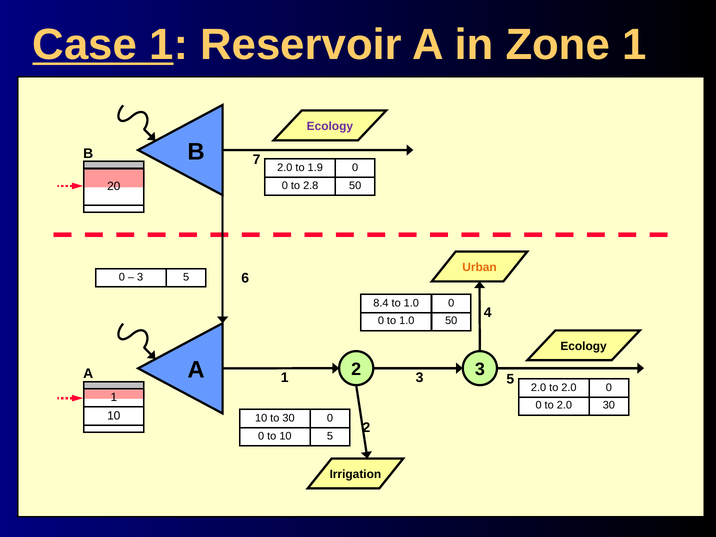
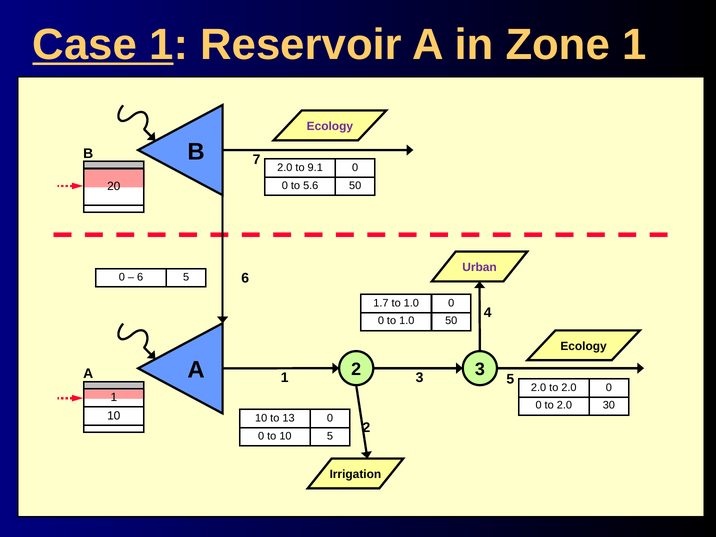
1.9: 1.9 -> 9.1 (315, 168)
2.8: 2.8 -> 5.6 (311, 186)
Urban colour: orange -> purple (480, 267)
3: 3 -> 6 (140, 277)
8.4: 8.4 -> 1.7 (381, 303)
to 30: 30 -> 13 (289, 418)
